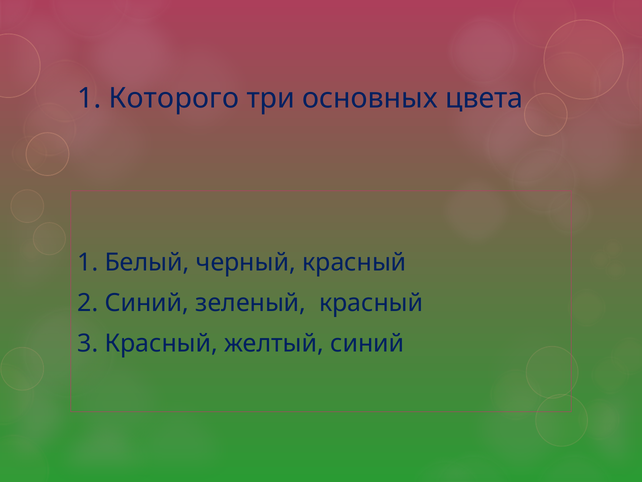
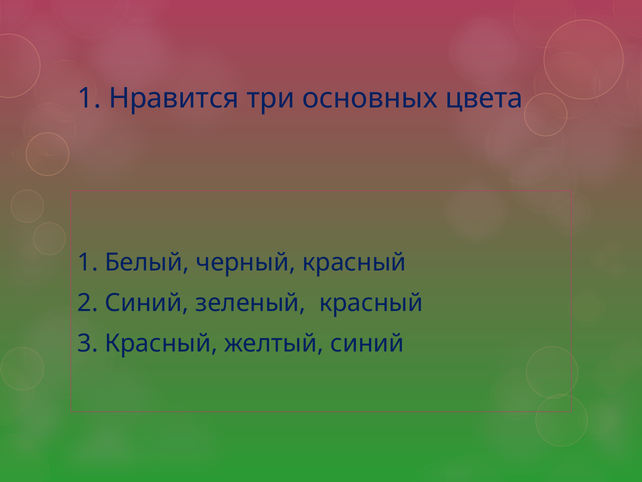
Которого: Которого -> Нравится (174, 98)
